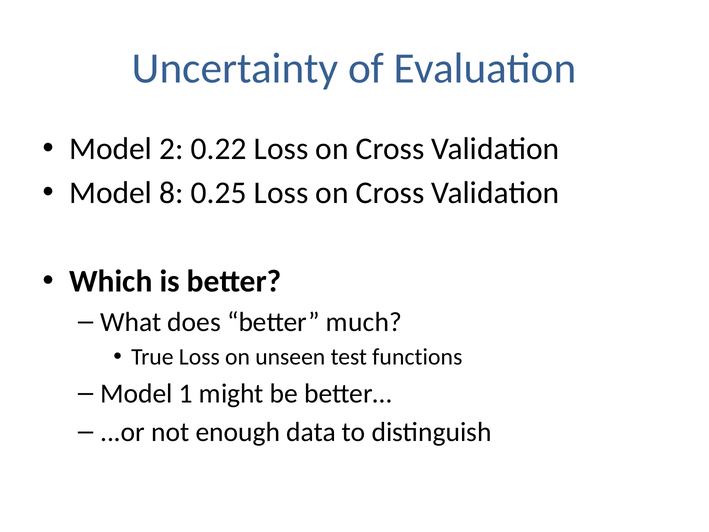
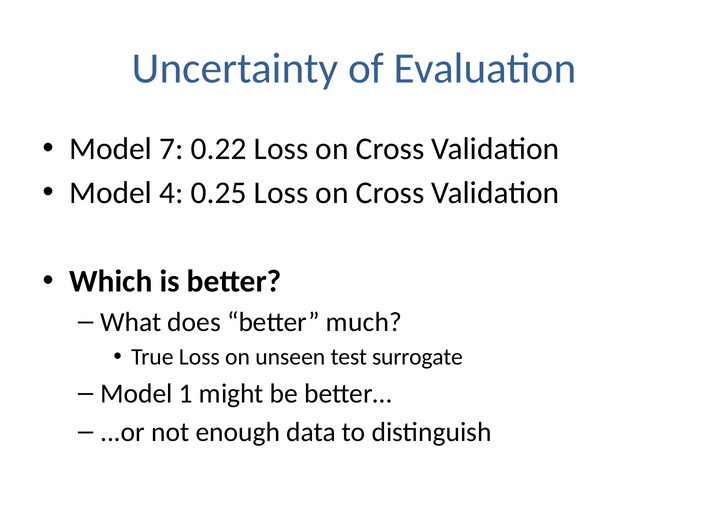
2: 2 -> 7 (171, 149)
8: 8 -> 4 (171, 193)
functions: functions -> surrogate (417, 357)
